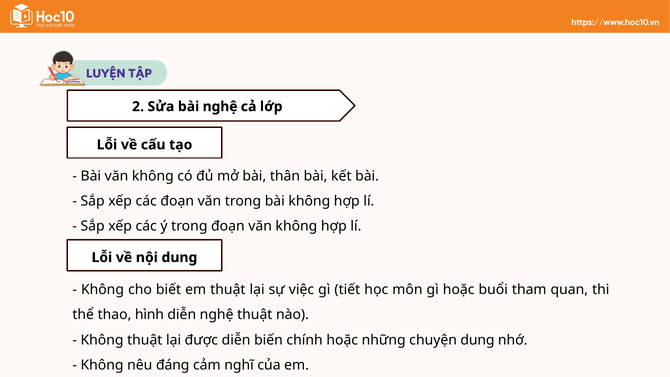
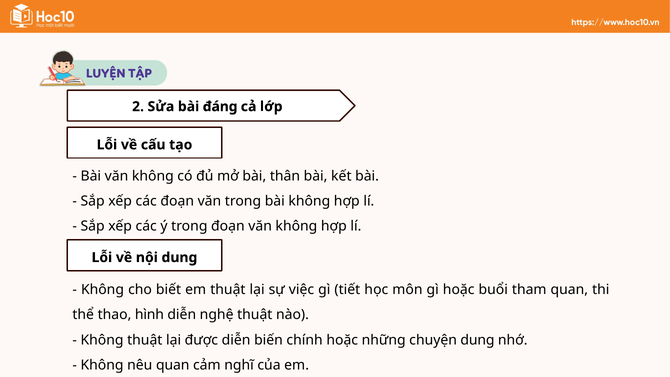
bài nghệ: nghệ -> đáng (220, 107)
nêu đáng: đáng -> quan (173, 365)
